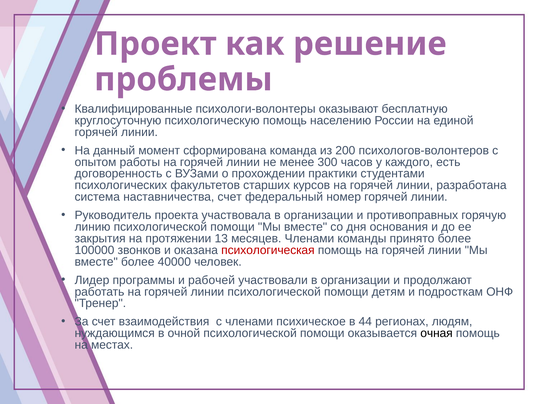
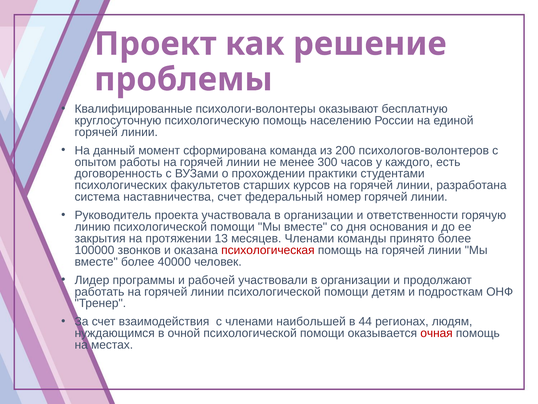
противоправных: противоправных -> ответственности (412, 215)
психическое: психическое -> наибольшей (311, 321)
очная colour: black -> red (437, 333)
